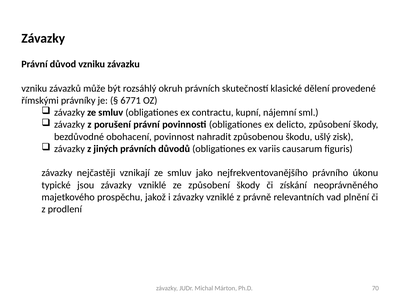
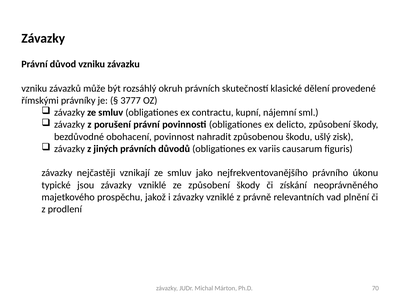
6771: 6771 -> 3777 (131, 101)
